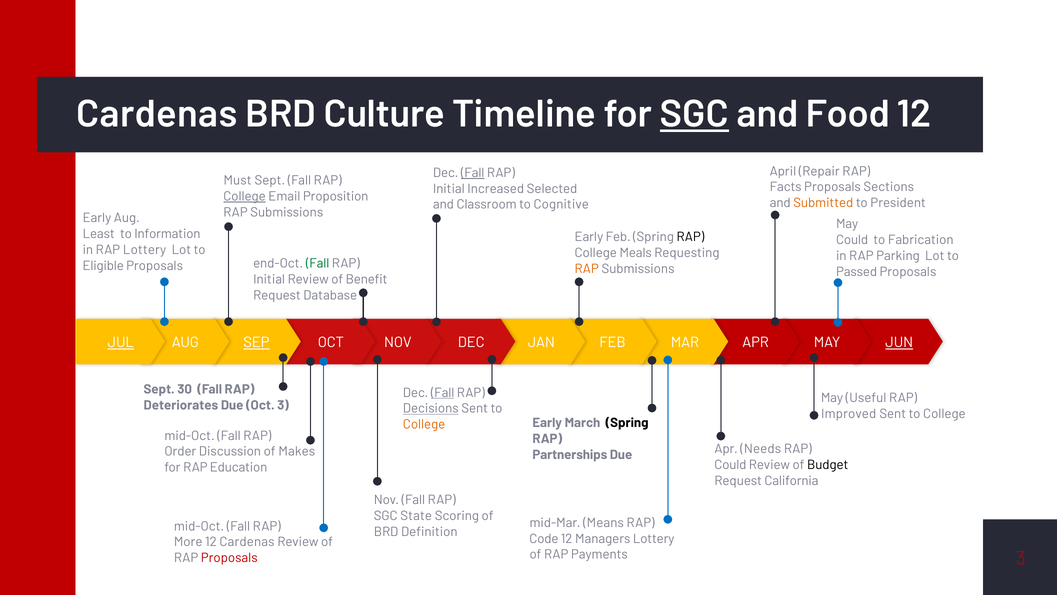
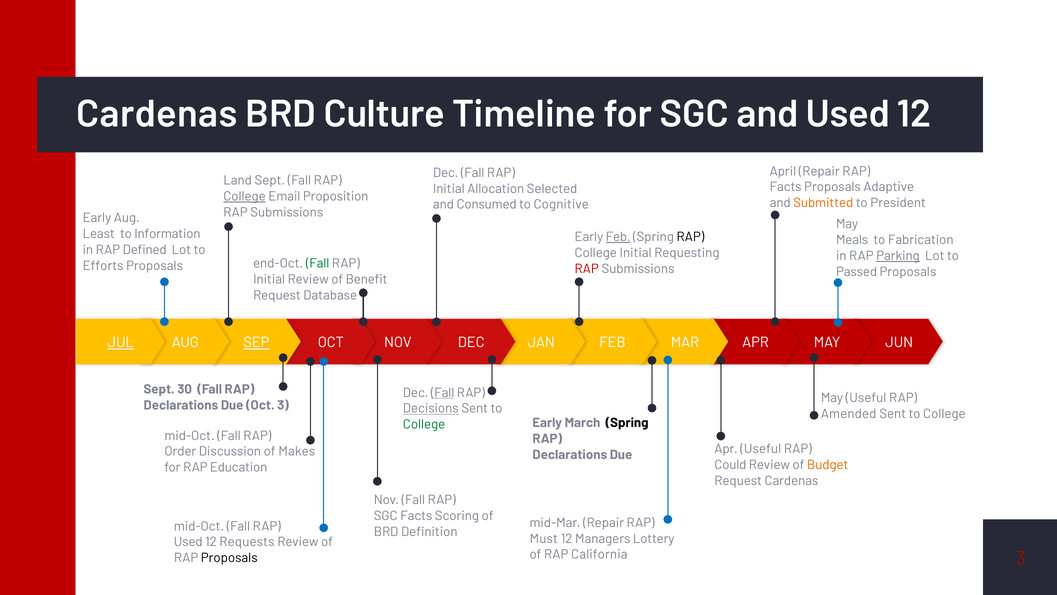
SGC underline: present -> none (694, 114)
and Food: Food -> Used (848, 114)
Fall underline: present -> none (473, 173)
Must: Must -> Land (238, 180)
Sections: Sections -> Adaptive (889, 187)
Increased: Increased -> Allocation (496, 189)
Classroom: Classroom -> Consumed (487, 204)
Feb underline: none -> present (618, 237)
Could: Could -> Meals (852, 240)
RAP Lottery: Lottery -> Defined (145, 250)
College Meals: Meals -> Initial (636, 253)
Parking underline: none -> present (898, 256)
Eligible: Eligible -> Efforts (103, 265)
RAP colour: orange -> red (587, 268)
JUN underline: present -> none (899, 342)
Deteriorates: Deteriorates -> Declarations (181, 405)
Improved: Improved -> Amended (849, 414)
College colour: orange -> green (424, 424)
Apr Needs: Needs -> Useful (761, 449)
Partnerships: Partnerships -> Declarations (570, 455)
Budget colour: black -> orange (828, 465)
Request California: California -> Cardenas (791, 481)
SGC State: State -> Facts (416, 515)
mid-Mar Means: Means -> Repair (604, 522)
Code: Code -> Must (544, 538)
More: More -> Used (188, 542)
12 Cardenas: Cardenas -> Requests (247, 542)
Payments: Payments -> California (599, 554)
Proposals colour: red -> black (229, 558)
